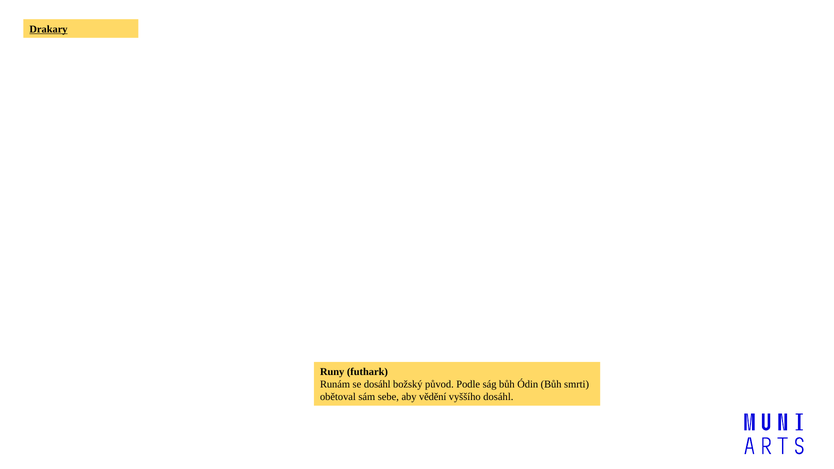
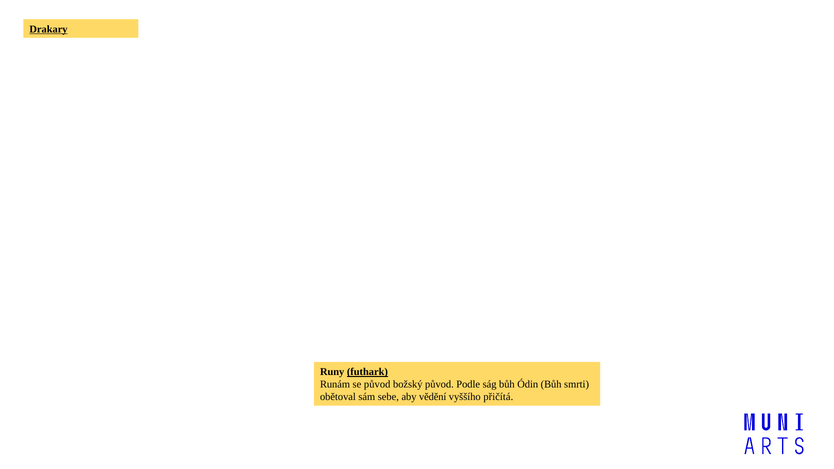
futhark underline: none -> present (367, 372)
se dosáhl: dosáhl -> původ (377, 385)
vyššího dosáhl: dosáhl -> přičítá (498, 397)
